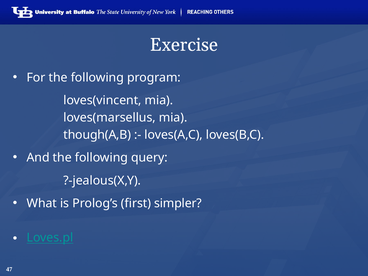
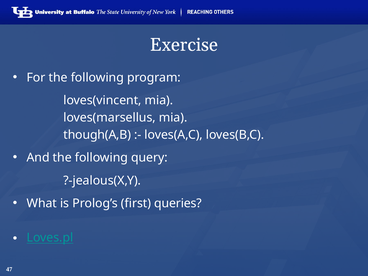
simpler: simpler -> queries (178, 203)
